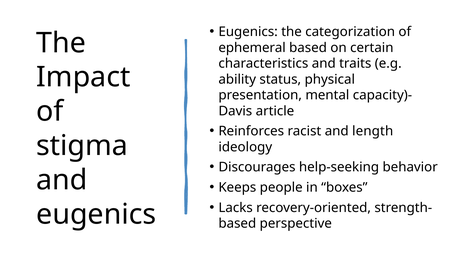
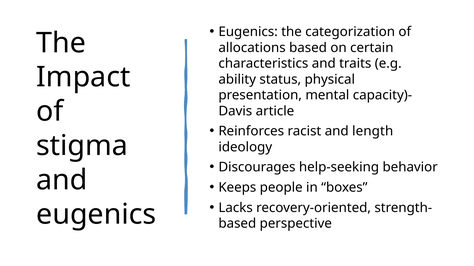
ephemeral: ephemeral -> allocations (252, 48)
